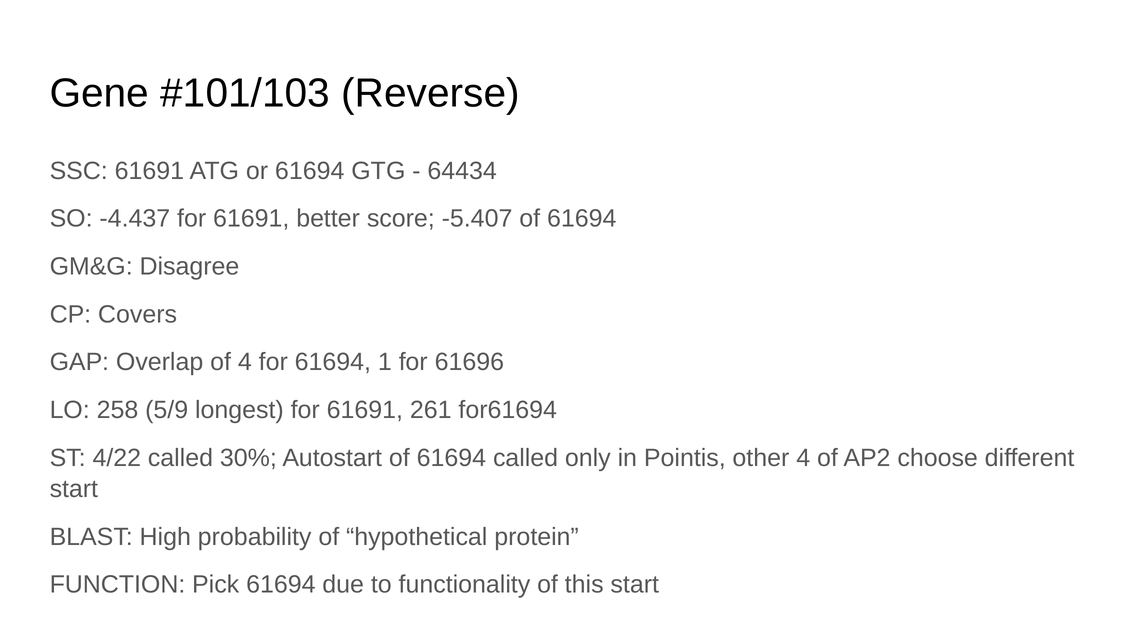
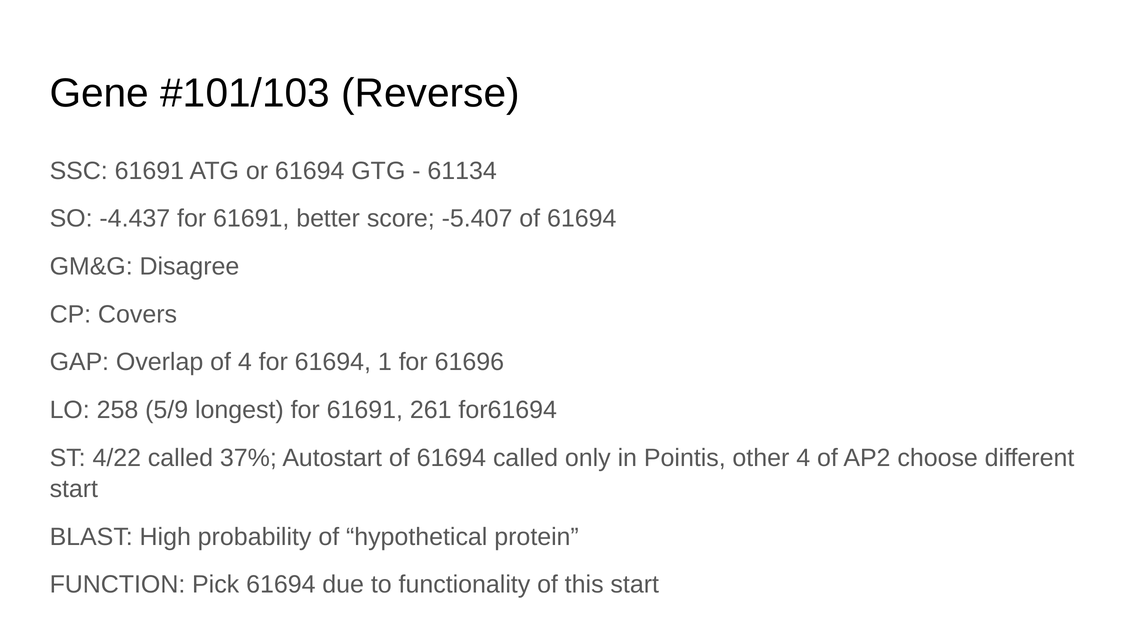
64434: 64434 -> 61134 (462, 171)
30%: 30% -> 37% (248, 458)
